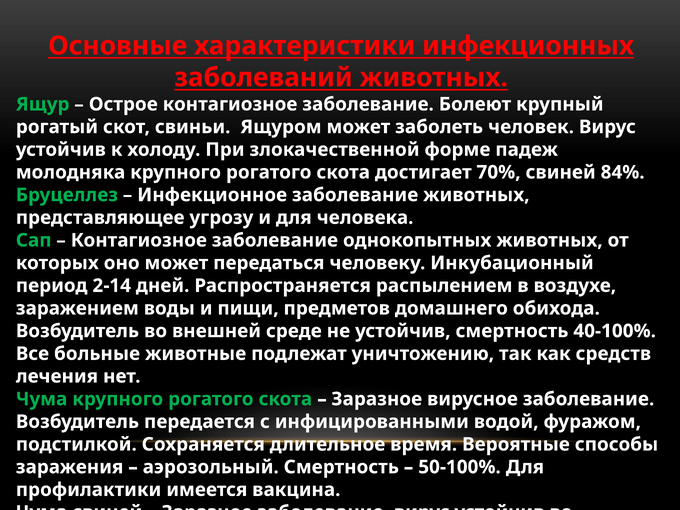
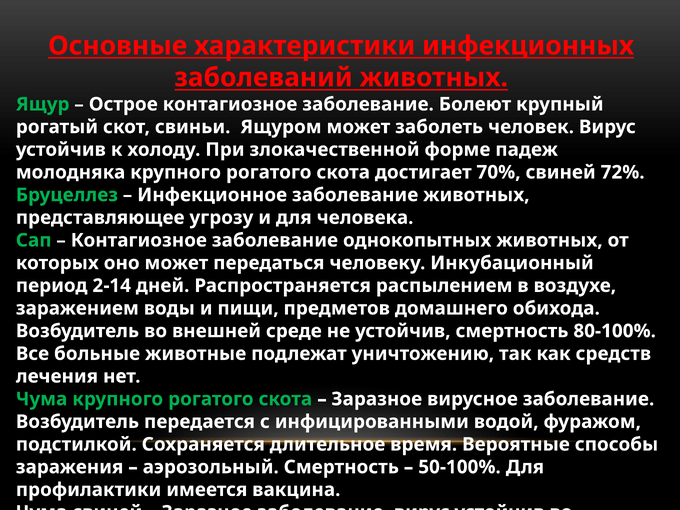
84%: 84% -> 72% (623, 172)
40-100%: 40-100% -> 80-100% (615, 331)
